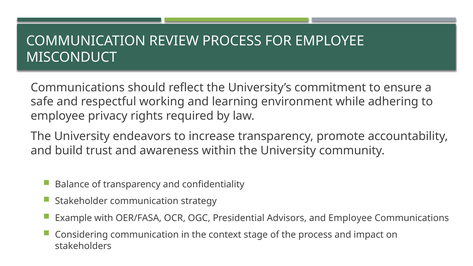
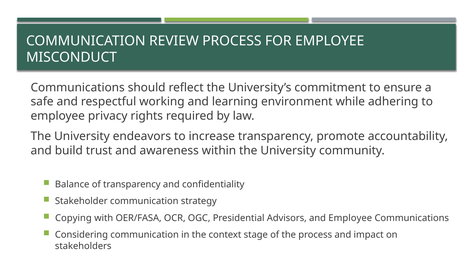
Example: Example -> Copying (73, 218)
